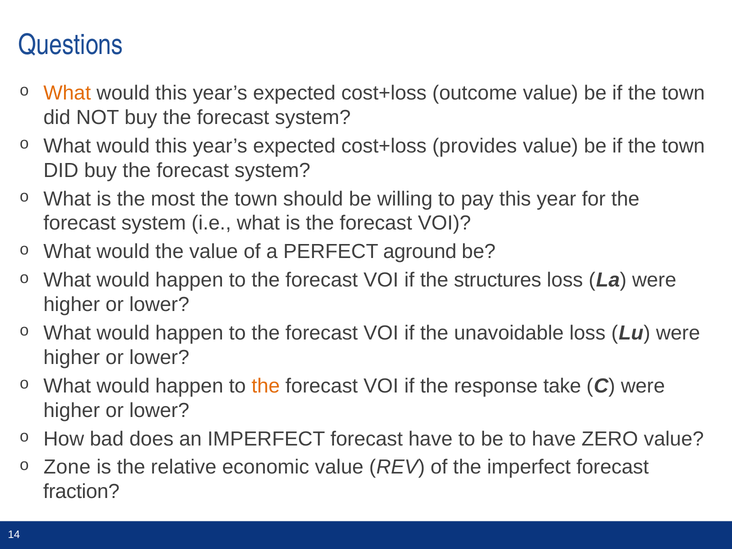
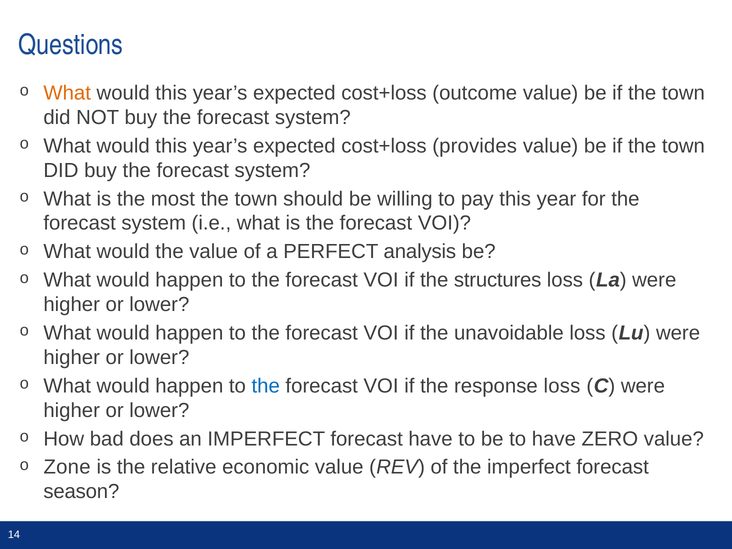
aground: aground -> analysis (420, 252)
the colour: orange -> blue (266, 386)
response take: take -> loss (562, 386)
fraction: fraction -> season (81, 492)
